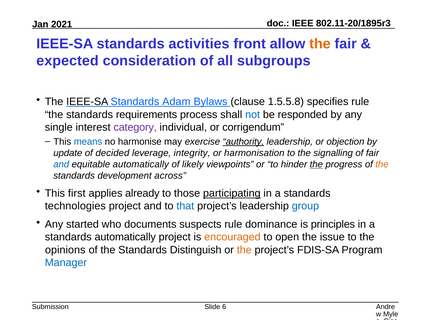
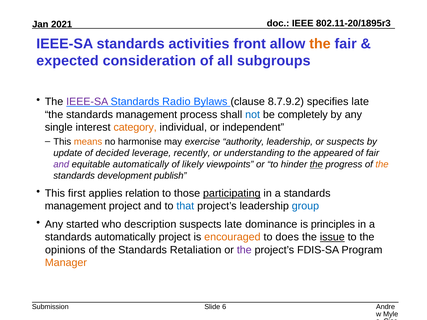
IEEE-SA colour: black -> purple (87, 102)
Adam: Adam -> Radio (176, 102)
1.5.5.8: 1.5.5.8 -> 8.7.9.2 (286, 102)
specifies rule: rule -> late (360, 102)
the standards requirements: requirements -> management (147, 115)
responded: responded -> completely (303, 115)
category colour: purple -> orange (135, 127)
corrigendum: corrigendum -> independent (253, 127)
means colour: blue -> orange (88, 142)
authority underline: present -> none (243, 142)
or objection: objection -> suspects (345, 142)
integrity: integrity -> recently (192, 153)
harmonisation: harmonisation -> understanding (254, 153)
signalling: signalling -> appeared (333, 153)
and colour: blue -> purple (61, 165)
across: across -> publish (170, 176)
already: already -> relation (142, 193)
technologies: technologies -> management (75, 206)
documents: documents -> description (150, 224)
suspects rule: rule -> late (233, 224)
open: open -> does (287, 237)
issue underline: none -> present (332, 237)
Distinguish: Distinguish -> Retaliation (196, 250)
the colour: orange -> purple (244, 250)
Manager colour: blue -> orange (66, 263)
